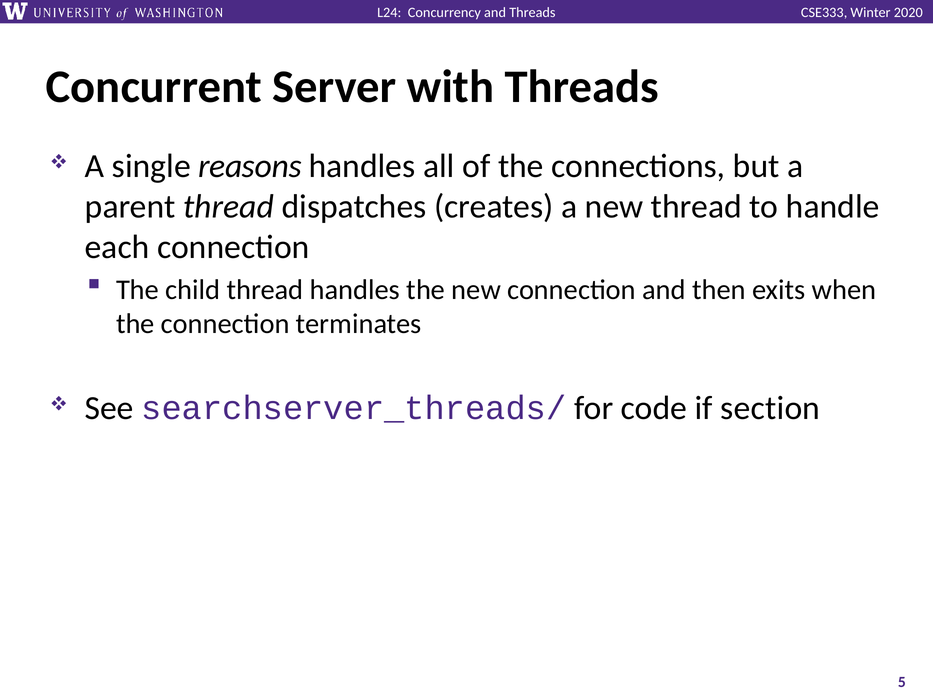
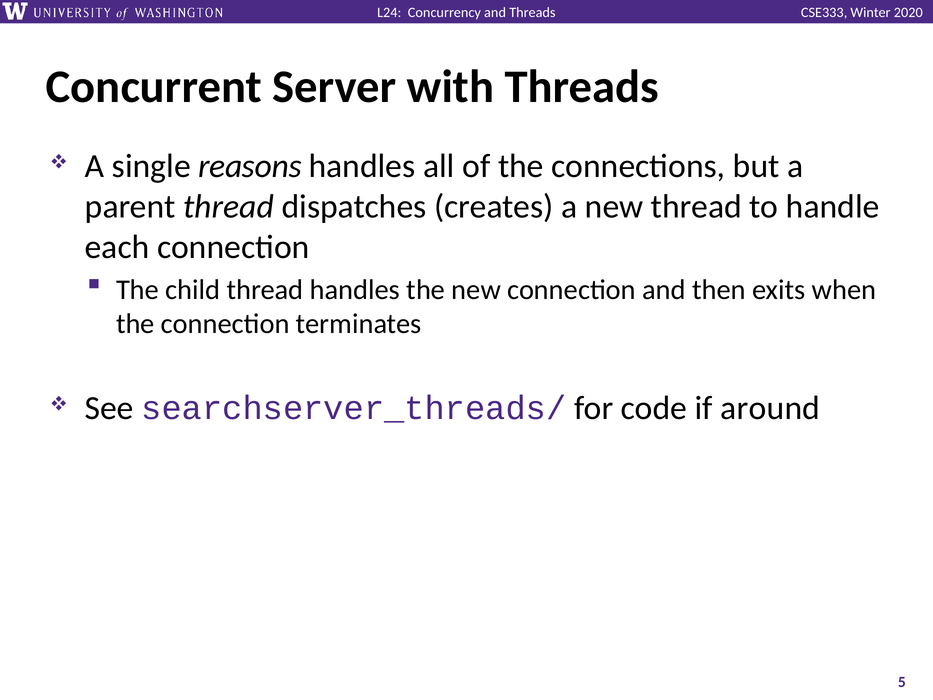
section: section -> around (770, 408)
